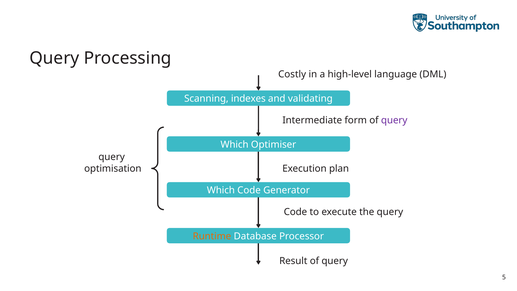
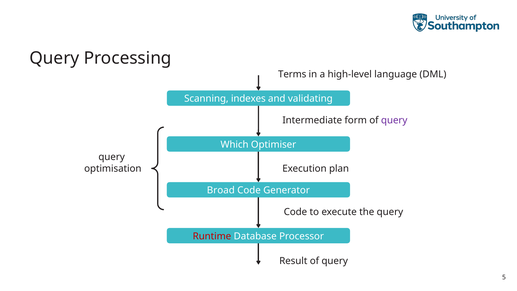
Costly: Costly -> Terms (292, 74)
Which: Which -> Broad (221, 190)
Runtime colour: orange -> red (212, 236)
